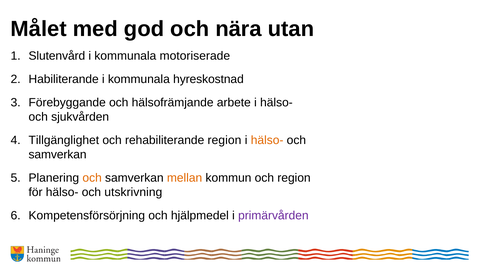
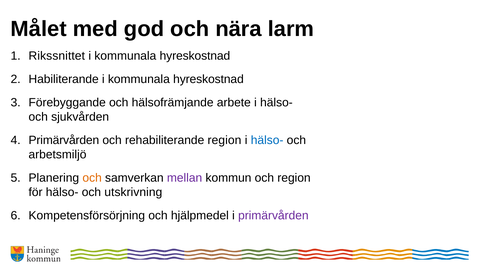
utan: utan -> larm (291, 29)
Slutenvård: Slutenvård -> Rikssnittet (57, 56)
motoriserade: motoriserade -> hyreskostnad (195, 56)
Tillgänglighet: Tillgänglighet -> Primärvården (64, 140)
hälso- colour: orange -> blue (267, 140)
samverkan: samverkan -> arbetsmiljö (58, 155)
mellan colour: orange -> purple (185, 178)
